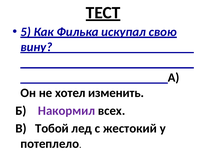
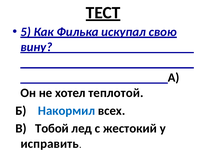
изменить: изменить -> теплотой (116, 93)
Накормил colour: purple -> blue (67, 111)
потеплело: потеплело -> исправить (50, 144)
